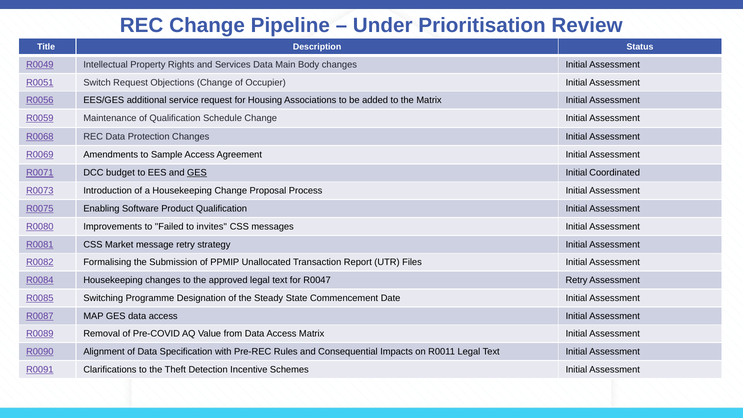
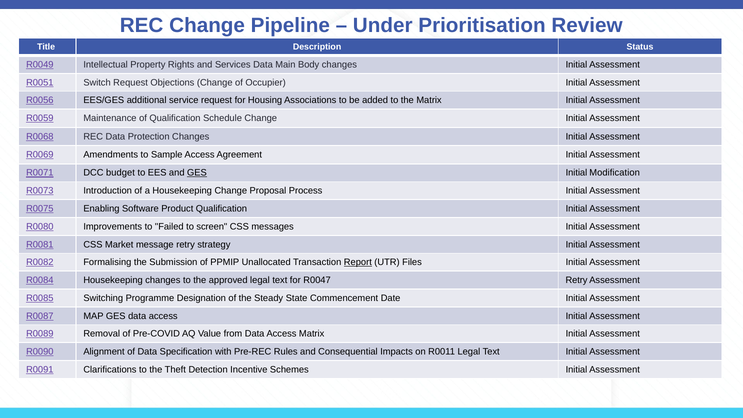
Coordinated: Coordinated -> Modification (615, 173)
invites: invites -> screen (212, 227)
Report underline: none -> present (358, 262)
